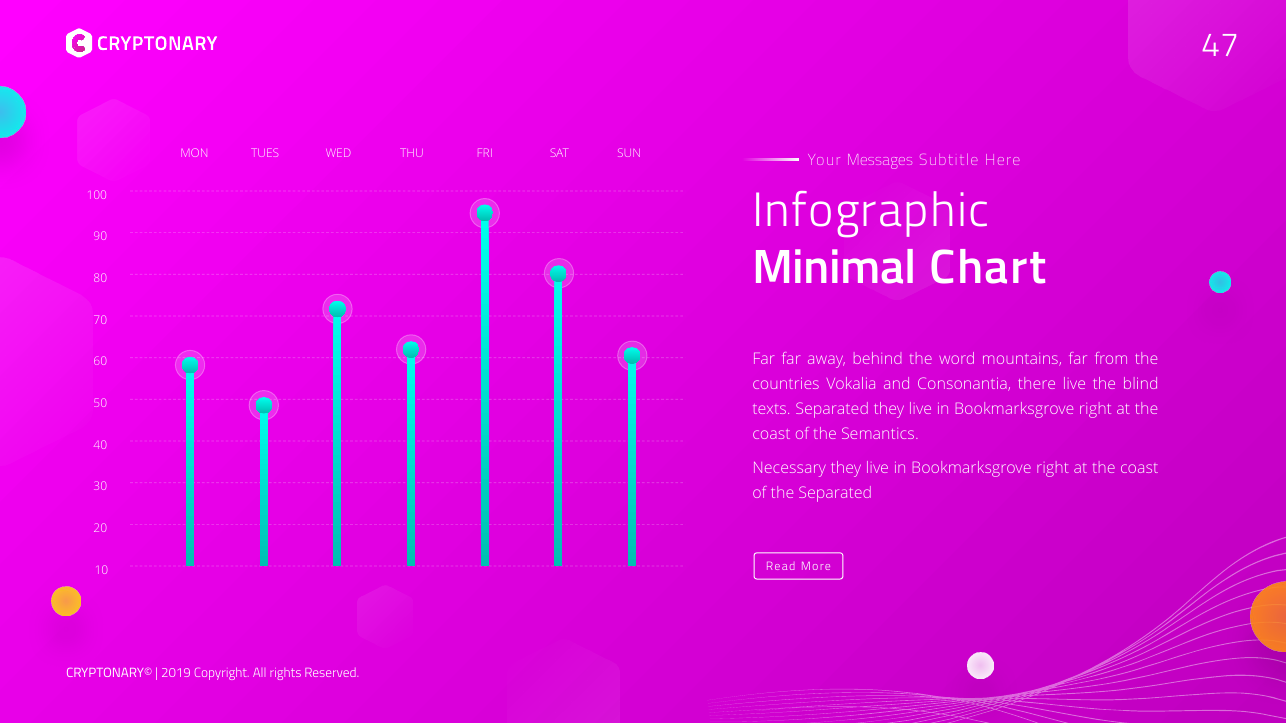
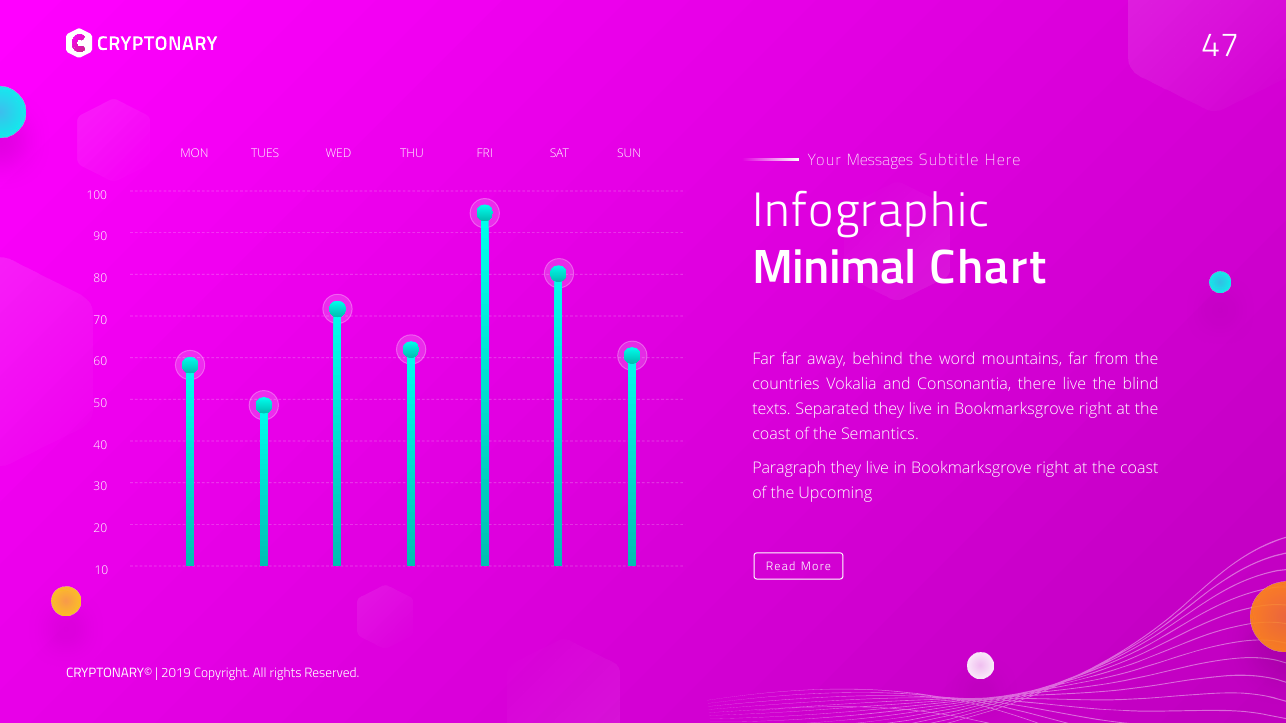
Necessary: Necessary -> Paragraph (789, 468)
the Separated: Separated -> Upcoming (835, 493)
